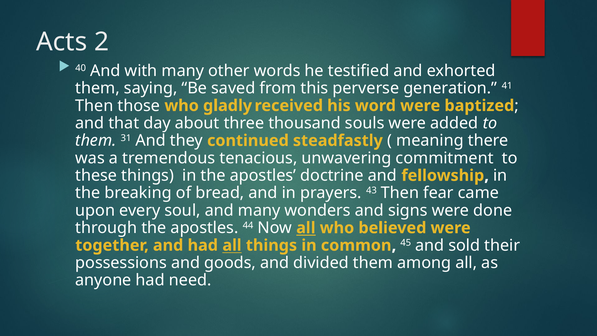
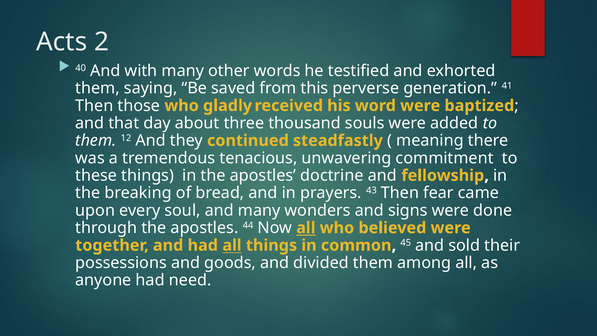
31: 31 -> 12 (126, 138)
